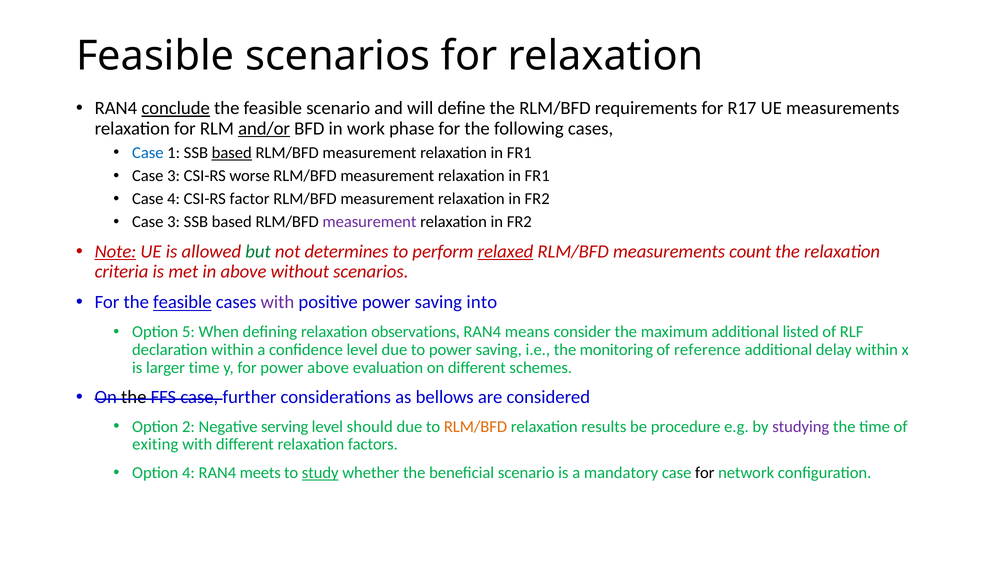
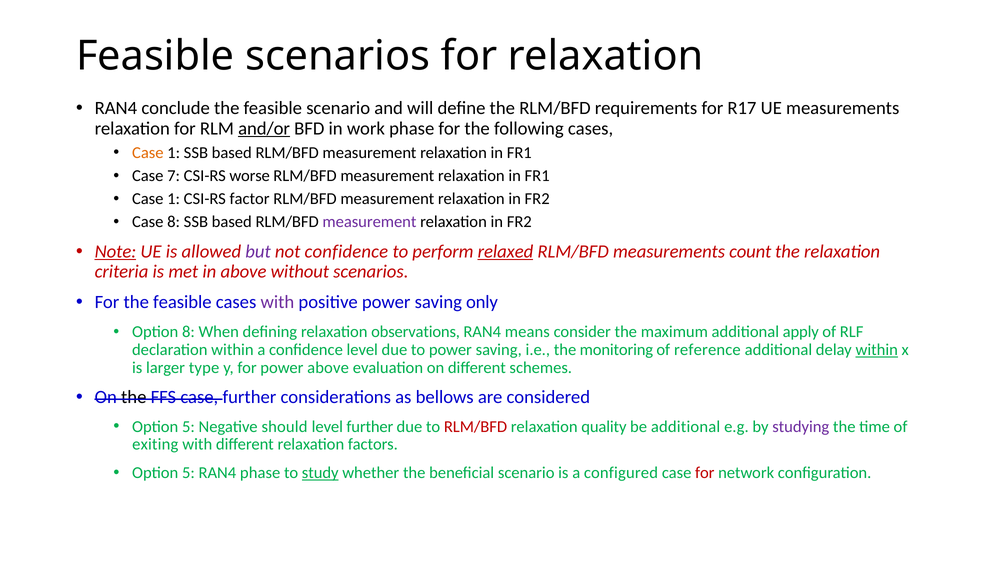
conclude underline: present -> none (176, 108)
Case colour: blue -> orange (148, 153)
based underline: present -> none (232, 153)
3: 3 -> 7 (174, 176)
4: 4 -> 1 (174, 199)
3: 3 -> 8 (174, 222)
but colour: green -> purple (258, 251)
not determines: determines -> confidence (346, 251)
feasible underline: present -> none (182, 302)
into: into -> only (482, 302)
Option 5: 5 -> 8 (188, 332)
listed: listed -> apply (801, 332)
within underline: none -> present (877, 350)
larger time: time -> type (204, 367)
2: 2 -> 5 (188, 426)
serving: serving -> should (285, 426)
level should: should -> further (370, 426)
RLM/BFD colour: orange -> red (476, 426)
results: results -> quality (604, 426)
be procedure: procedure -> additional (686, 426)
4: 4 -> 5 (188, 473)
RAN4 meets: meets -> phase (260, 473)
mandatory: mandatory -> configured (621, 473)
for colour: black -> red (705, 473)
